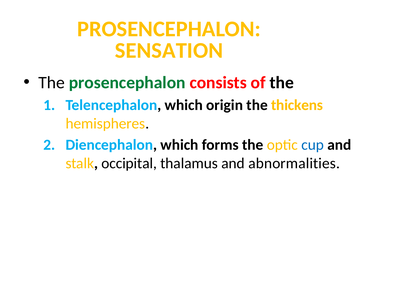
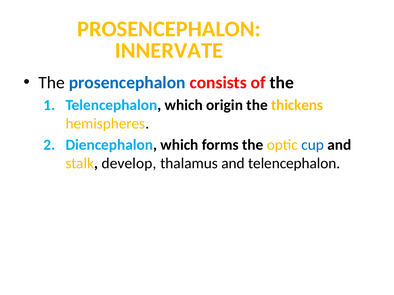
SENSATION: SENSATION -> INNERVATE (169, 51)
prosencephalon colour: green -> blue (127, 83)
occipital: occipital -> develop (129, 164)
and abnormalities: abnormalities -> telencephalon (294, 164)
